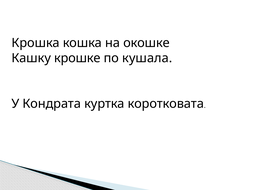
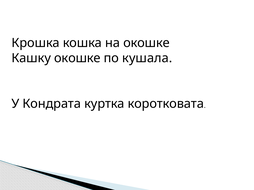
Кашку крошке: крошке -> окошке (77, 58)
